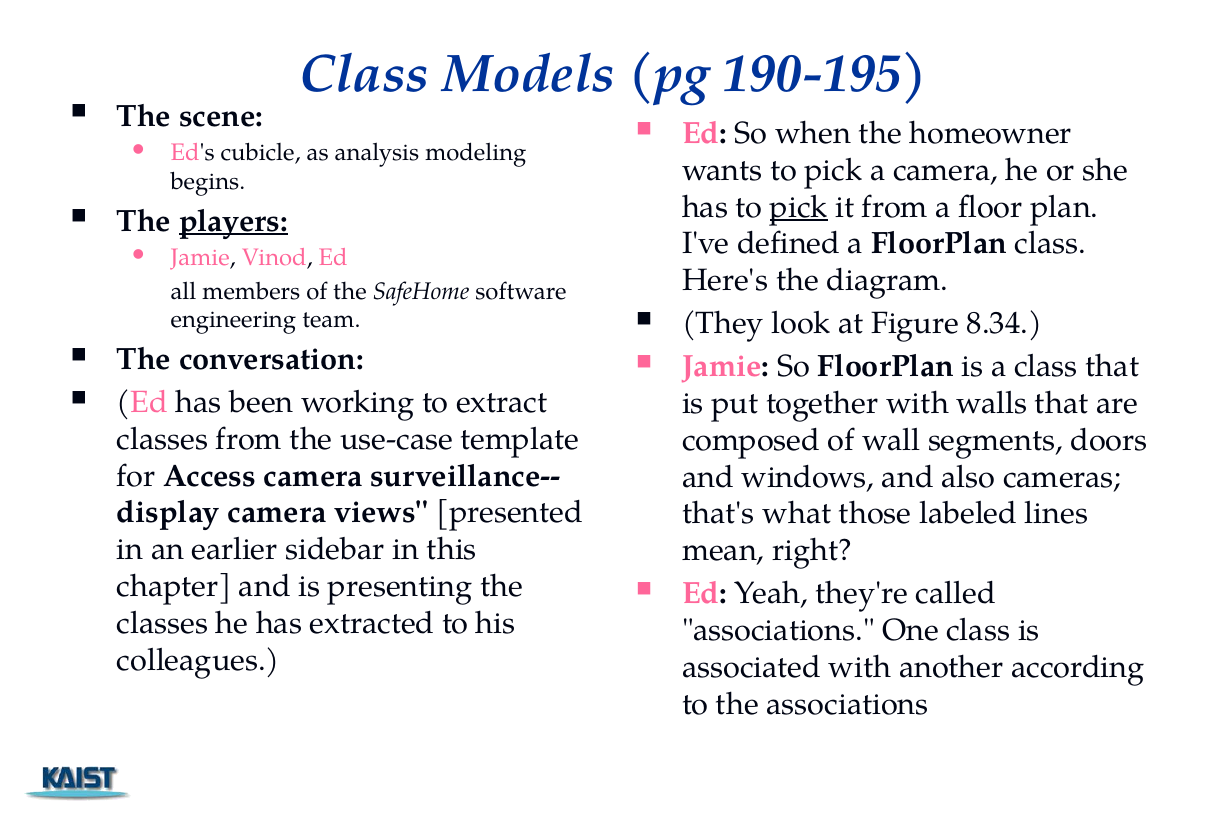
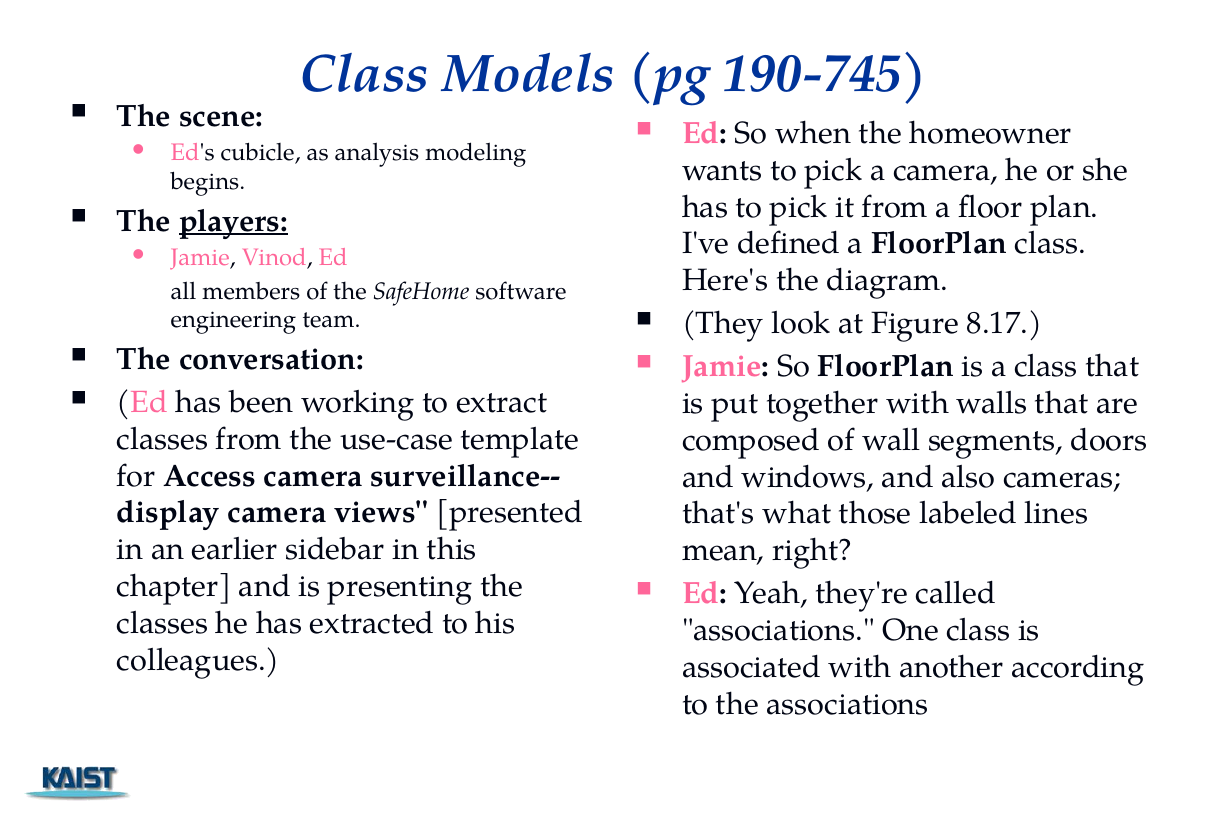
190-195: 190-195 -> 190-745 (825, 74)
pick underline: present -> none (799, 207)
8.34: 8.34 -> 8.17 (1004, 324)
